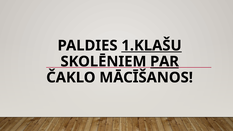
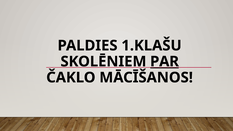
1.KLAŠU underline: present -> none (152, 46)
